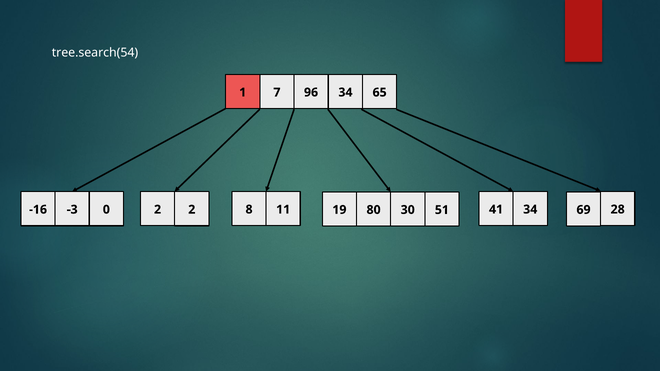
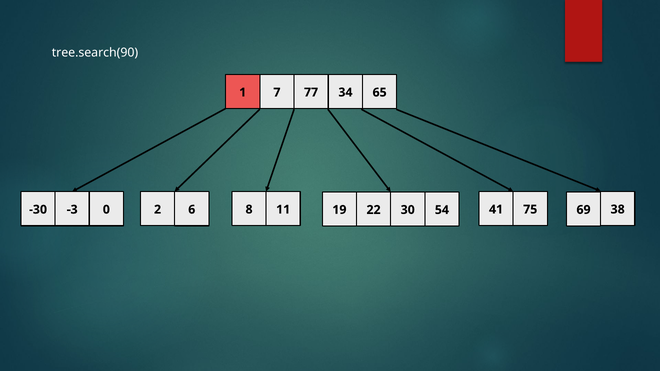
tree.search(54: tree.search(54 -> tree.search(90 (95, 53)
96: 96 -> 77 (311, 92)
80: 80 -> 22 (374, 210)
28: 28 -> 38 (618, 210)
-16: -16 -> -30 (38, 210)
-3 2: 2 -> 6 (192, 210)
51: 51 -> 54 (442, 210)
30 34: 34 -> 75 (530, 210)
